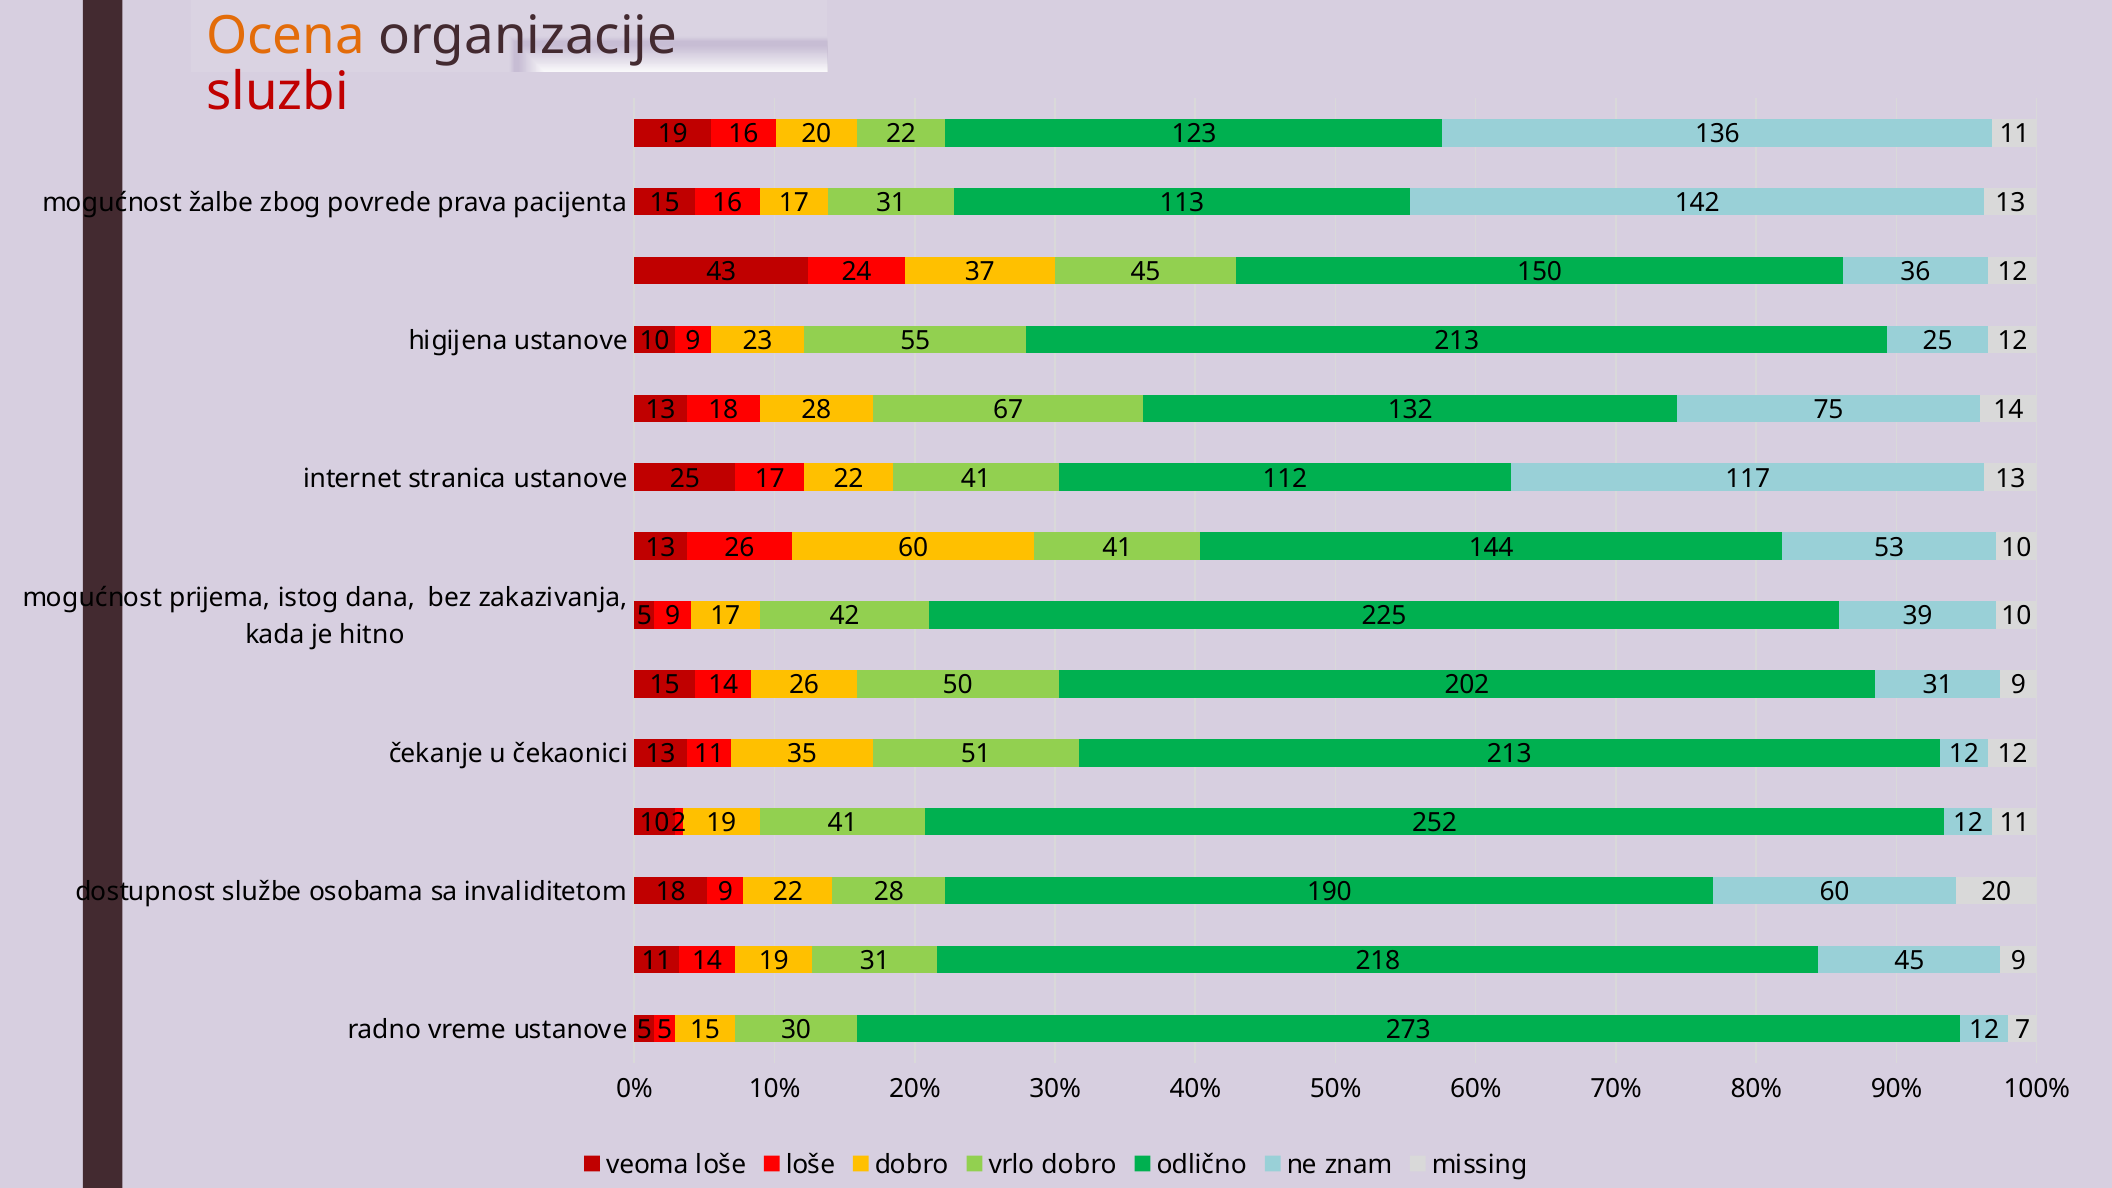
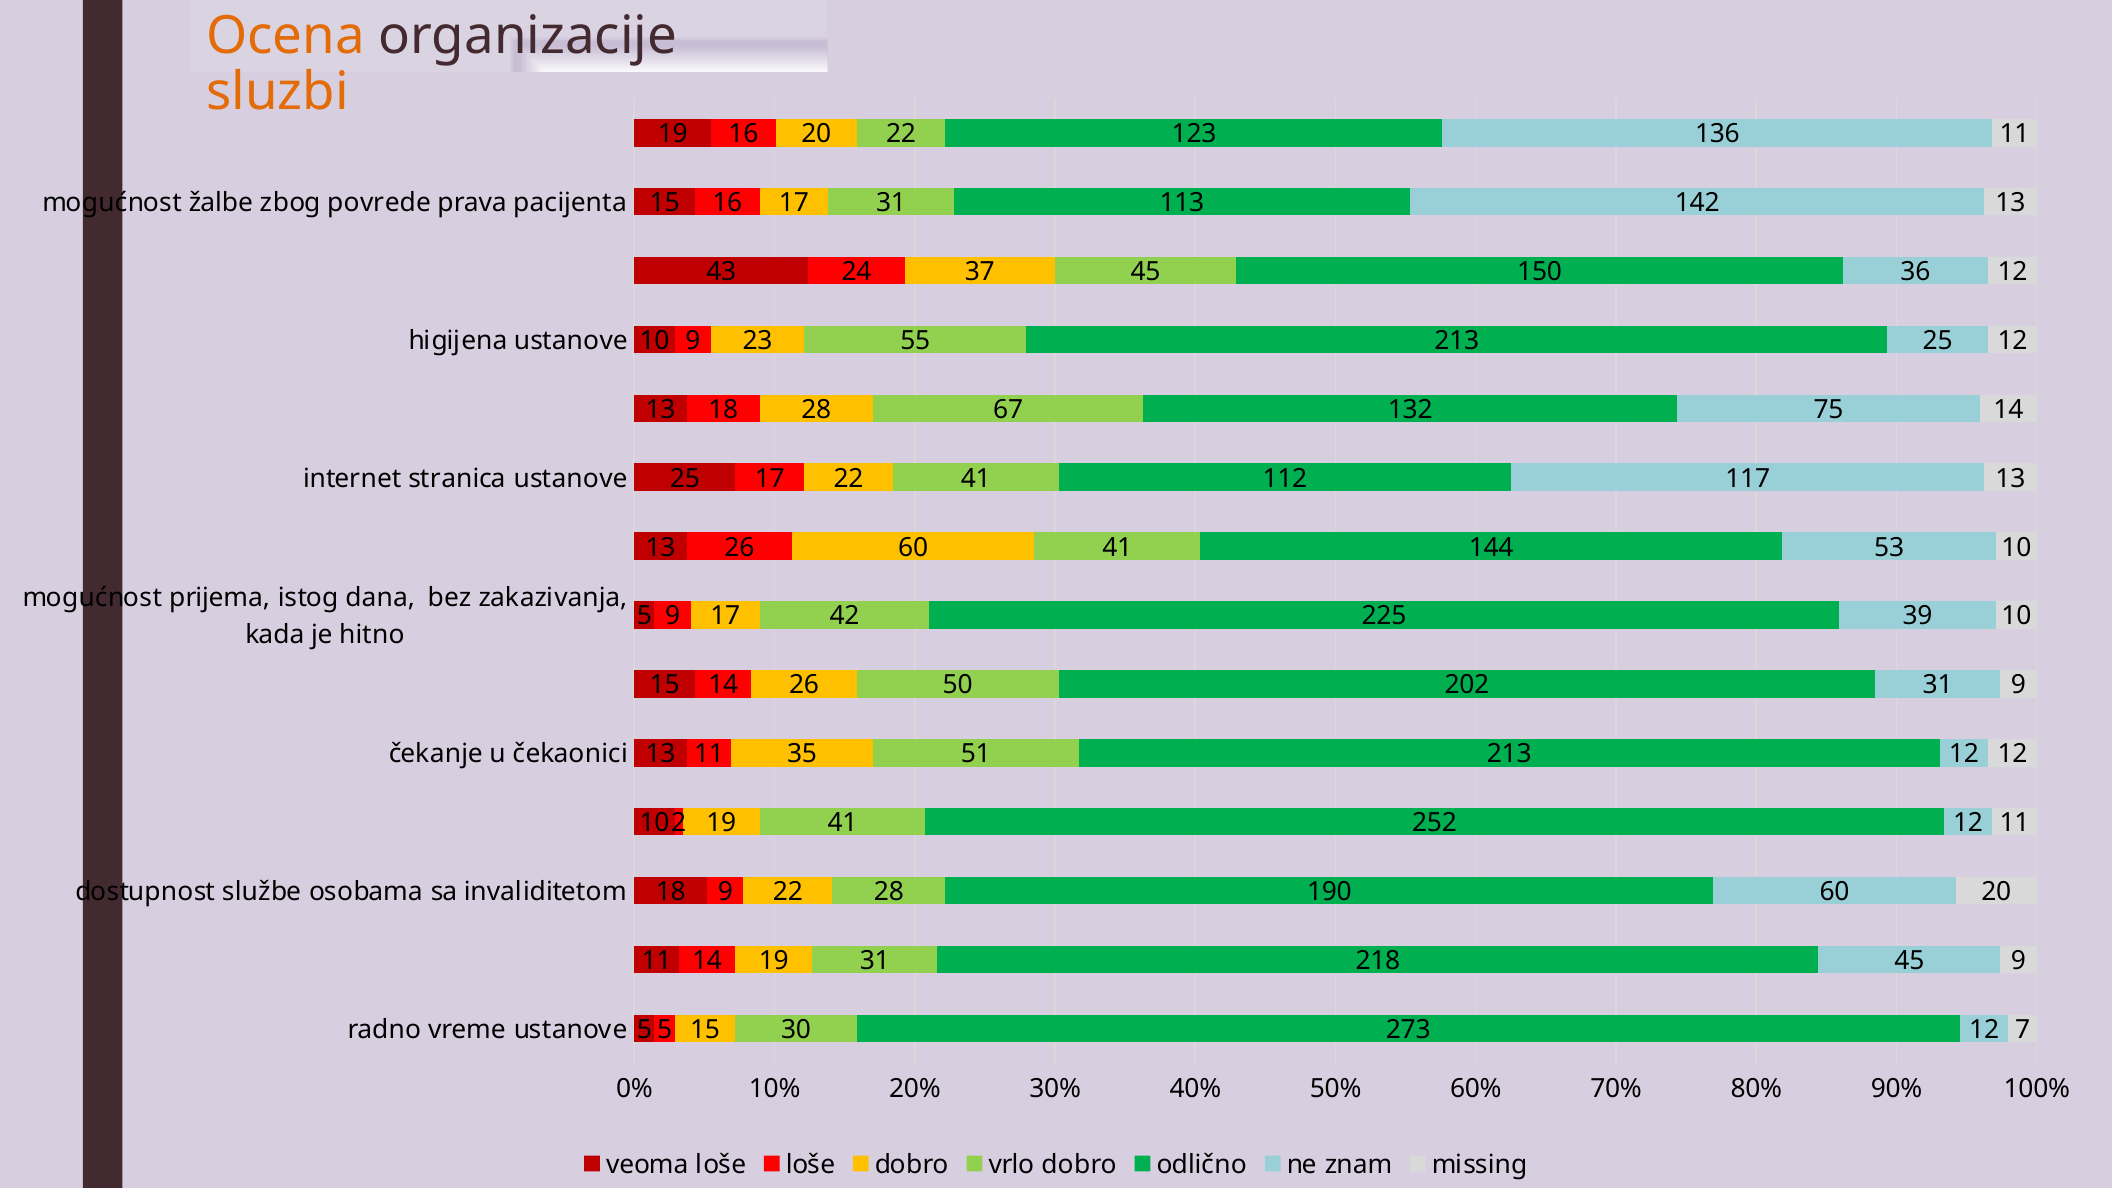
sluzbi colour: red -> orange (278, 92)
